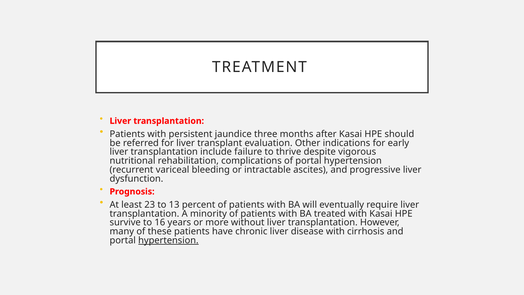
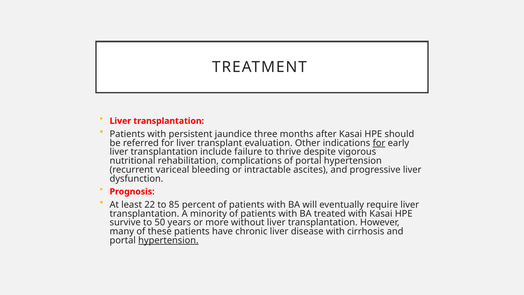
for underline: none -> present (379, 143)
23: 23 -> 22 (150, 205)
13: 13 -> 85 (174, 205)
16: 16 -> 50 (160, 222)
